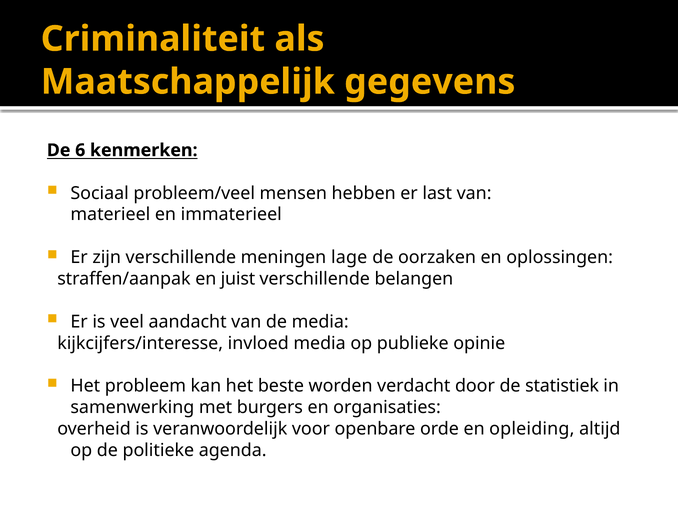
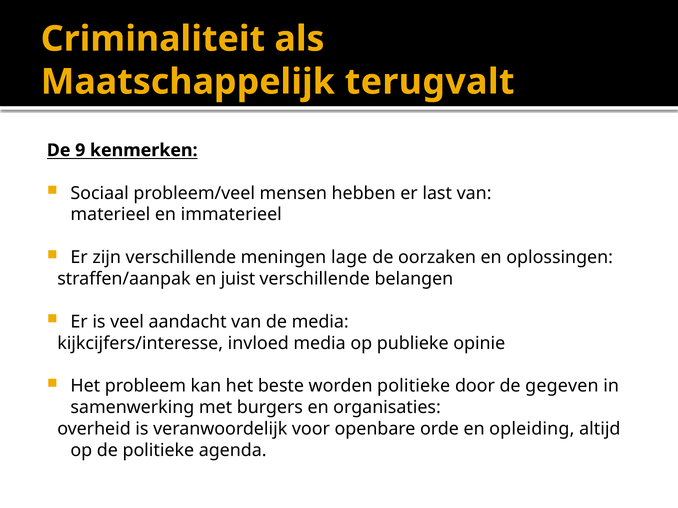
gegevens: gegevens -> terugvalt (430, 82)
6: 6 -> 9 (80, 150)
worden verdacht: verdacht -> politieke (414, 386)
statistiek: statistiek -> gegeven (562, 386)
